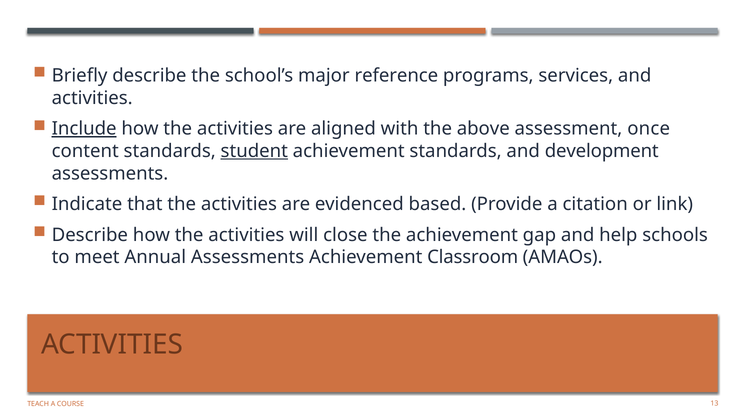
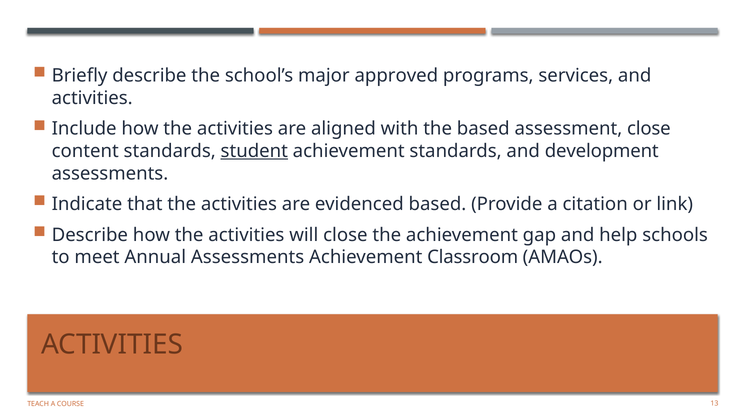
reference: reference -> approved (396, 76)
Include underline: present -> none (84, 129)
the above: above -> based (483, 129)
assessment once: once -> close (649, 129)
